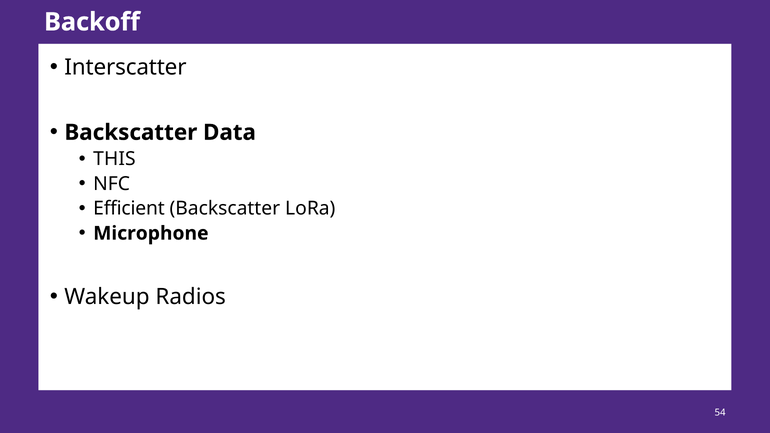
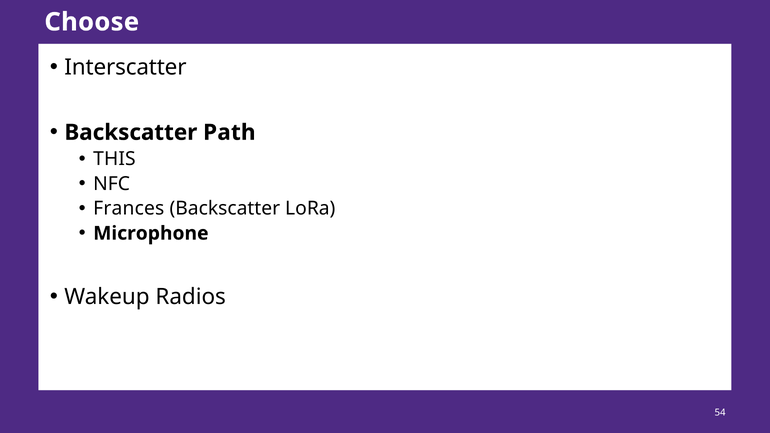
Backoff: Backoff -> Choose (92, 22)
Data: Data -> Path (229, 132)
Efficient: Efficient -> Frances (129, 209)
